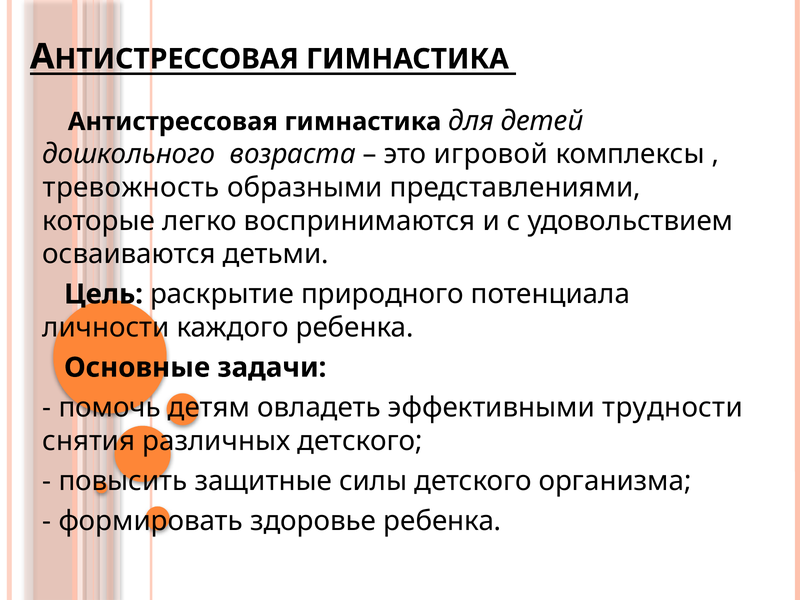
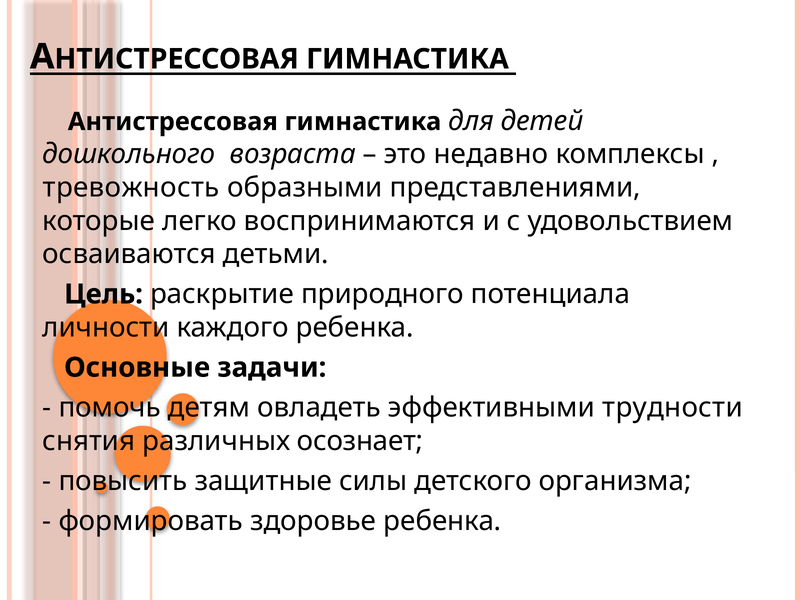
игровой: игровой -> недавно (491, 154)
различных детского: детского -> осознает (360, 441)
